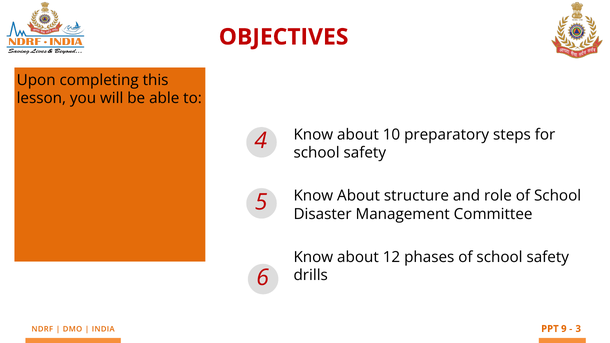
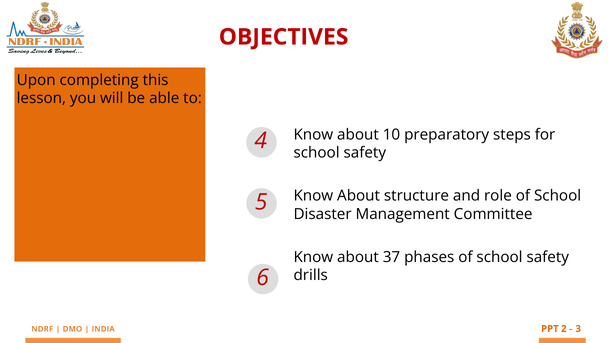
12: 12 -> 37 (391, 257)
9: 9 -> 2 (564, 329)
